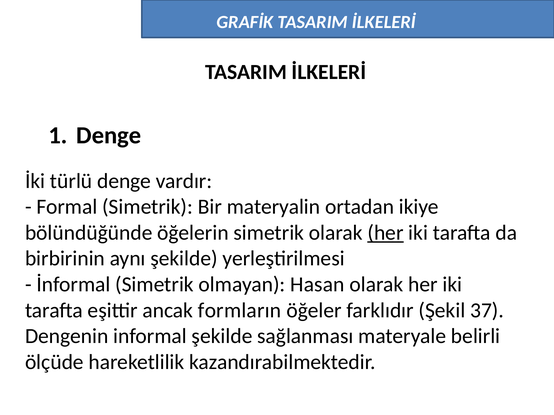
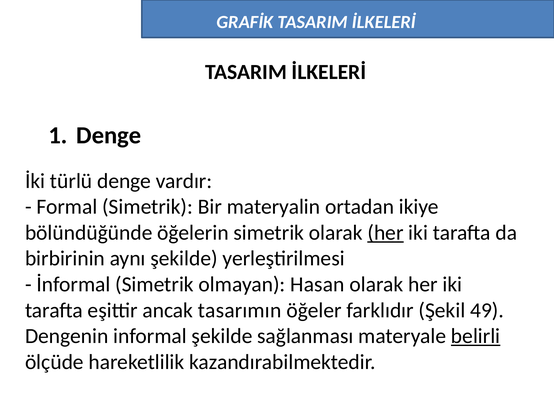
formların: formların -> tasarımın (240, 311)
37: 37 -> 49 (487, 311)
belirli underline: none -> present (476, 336)
